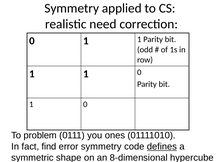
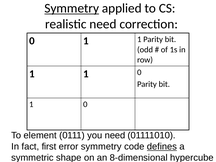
Symmetry underline: none -> present (72, 8)
problem: problem -> element (40, 135)
you ones: ones -> need (115, 135)
find: find -> first (49, 147)
